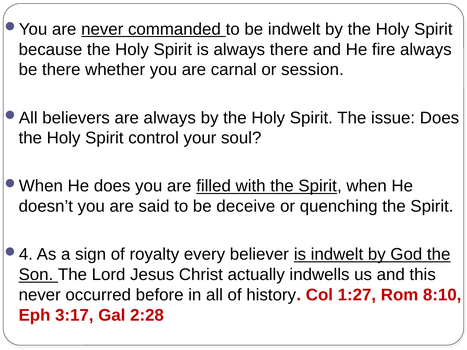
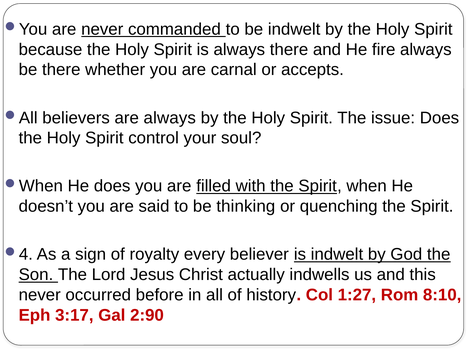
session: session -> accepts (313, 70)
deceive: deceive -> thinking (246, 207)
2:28: 2:28 -> 2:90 (147, 315)
